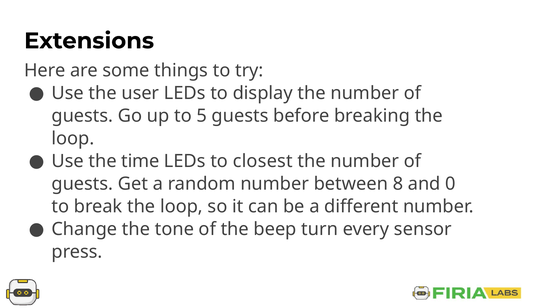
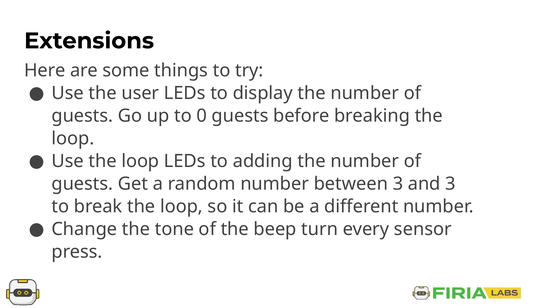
5: 5 -> 0 (202, 116)
Use the time: time -> loop (140, 161)
closest: closest -> adding (263, 161)
between 8: 8 -> 3 (398, 184)
and 0: 0 -> 3 (450, 184)
